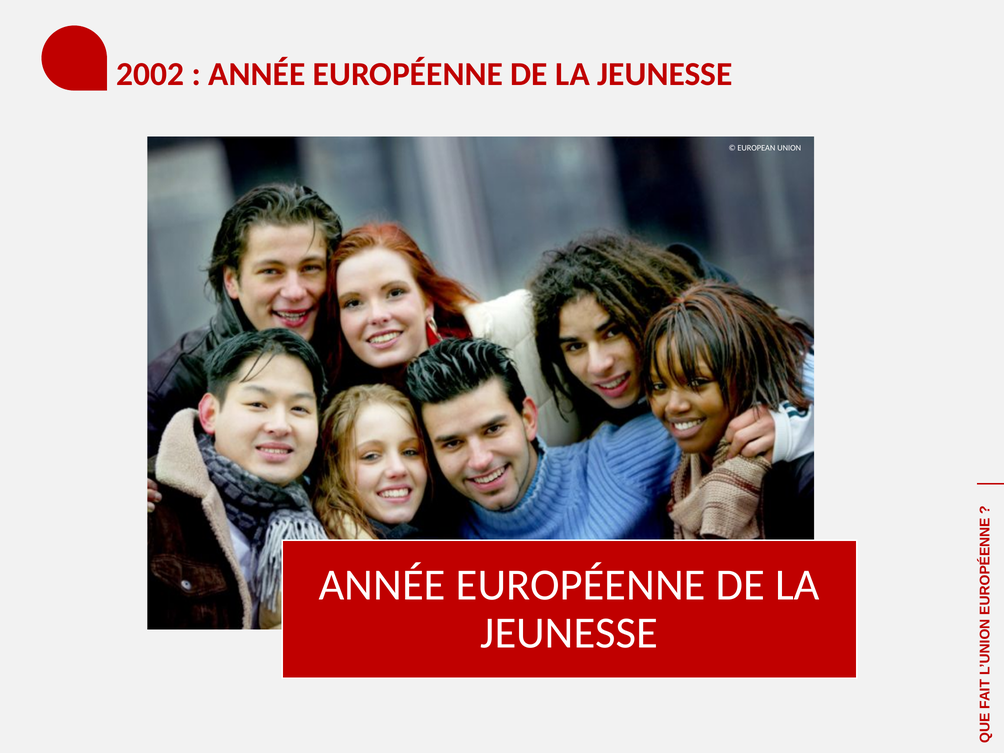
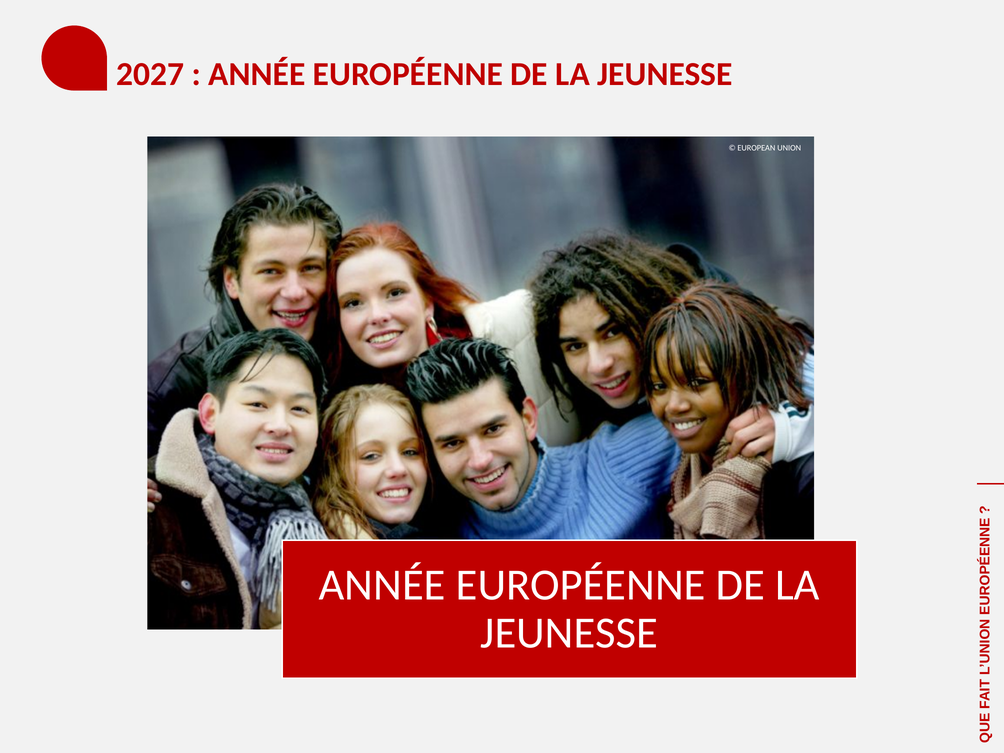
2002: 2002 -> 2027 (150, 74)
